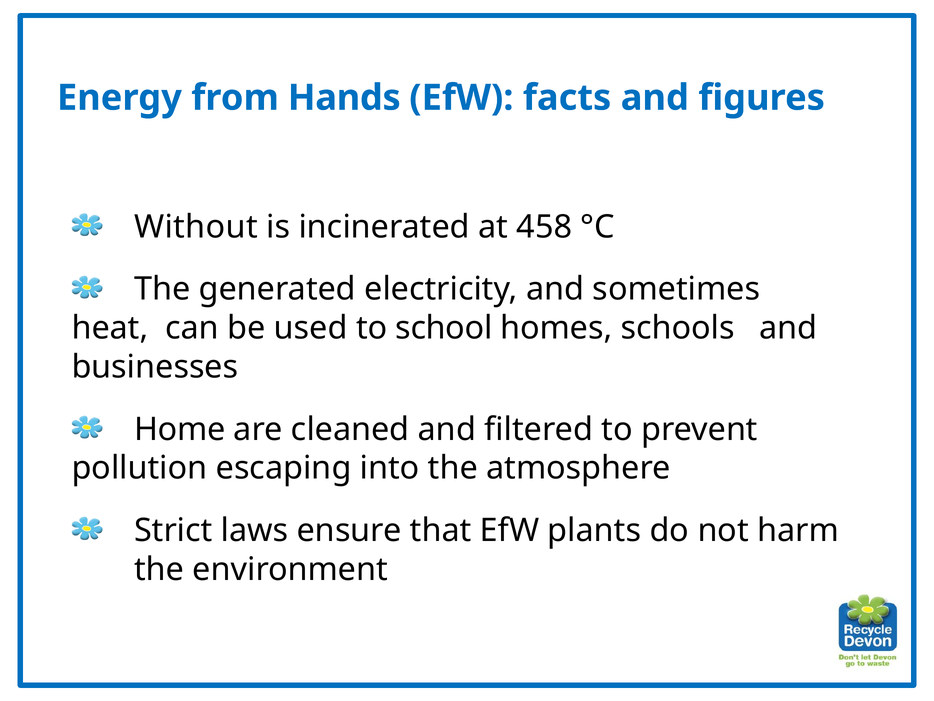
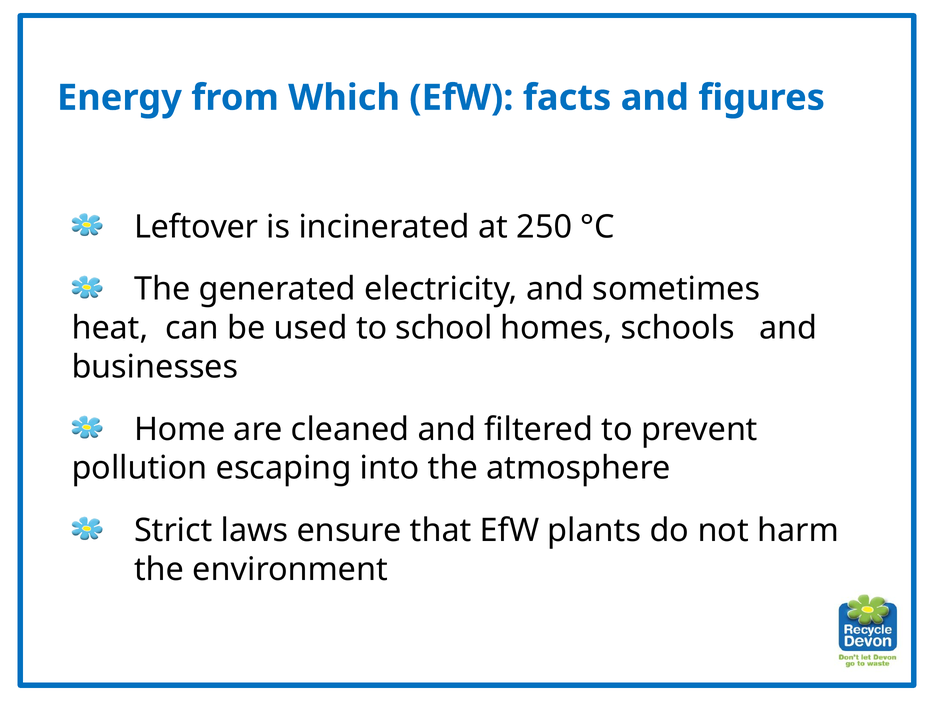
Hands: Hands -> Which (344, 98)
Without: Without -> Leftover (196, 227)
458: 458 -> 250 (544, 227)
